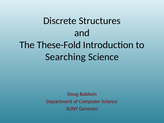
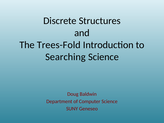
These-Fold: These-Fold -> Trees-Fold (59, 45)
